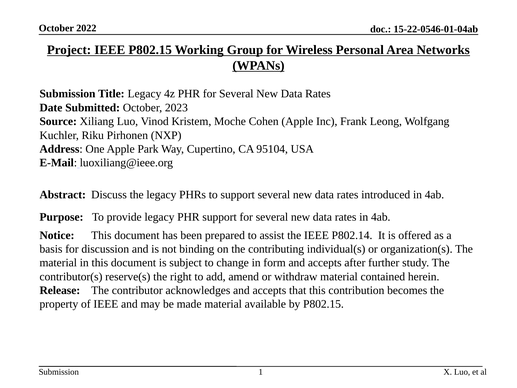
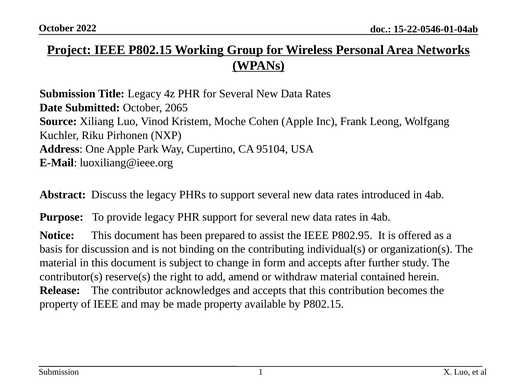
2023: 2023 -> 2065 (176, 108)
P802.14: P802.14 -> P802.95 (352, 235)
made material: material -> property (223, 304)
